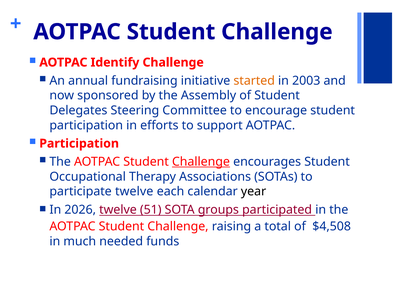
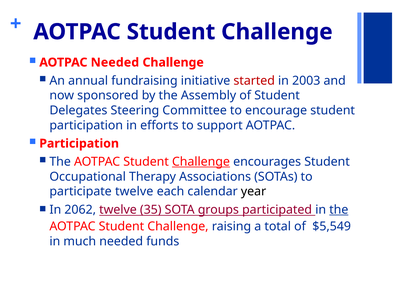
AOTPAC Identify: Identify -> Needed (115, 62)
started colour: orange -> red (254, 81)
2026: 2026 -> 2062 (80, 210)
51: 51 -> 35 (151, 210)
the underline: none -> present (339, 210)
$4,508: $4,508 -> $5,549 (332, 226)
